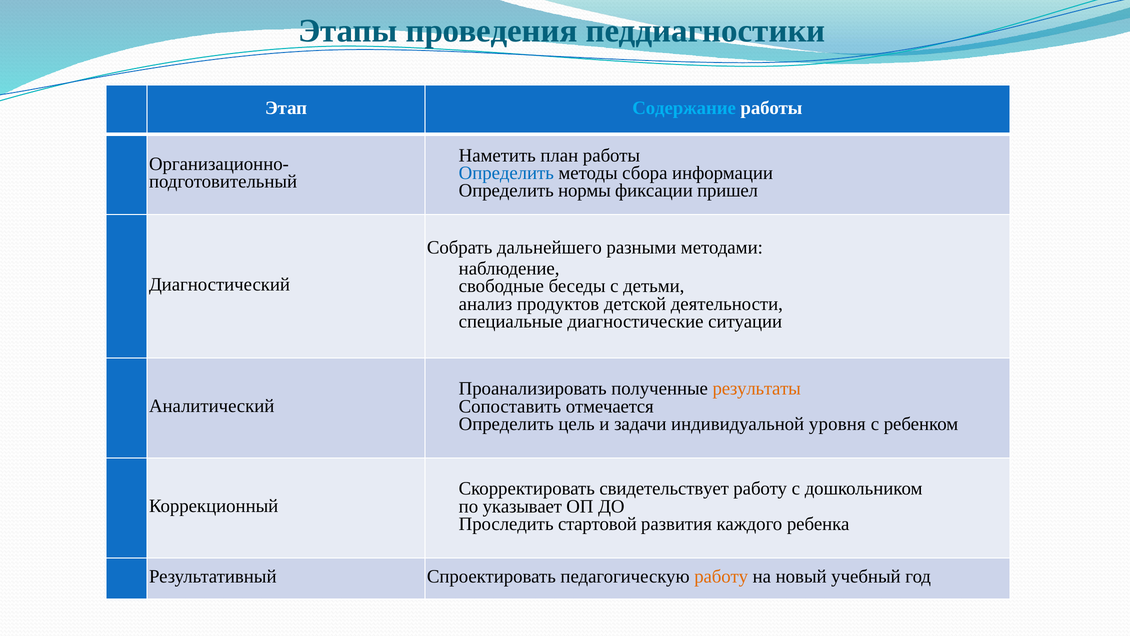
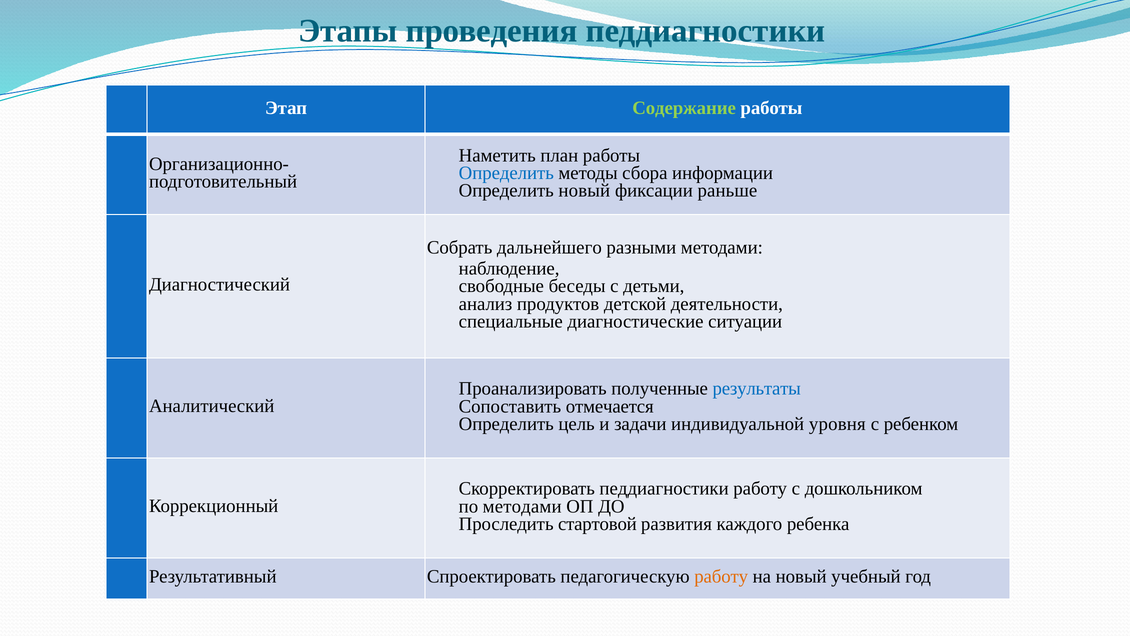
Содержание colour: light blue -> light green (684, 108)
Определить нормы: нормы -> новый (584, 191)
пришел: пришел -> раньше (727, 191)
результаты colour: orange -> blue (757, 388)
Скорректировать свидетельствует: свидетельствует -> педдиагностики (664, 488)
по указывает: указывает -> методами (522, 506)
